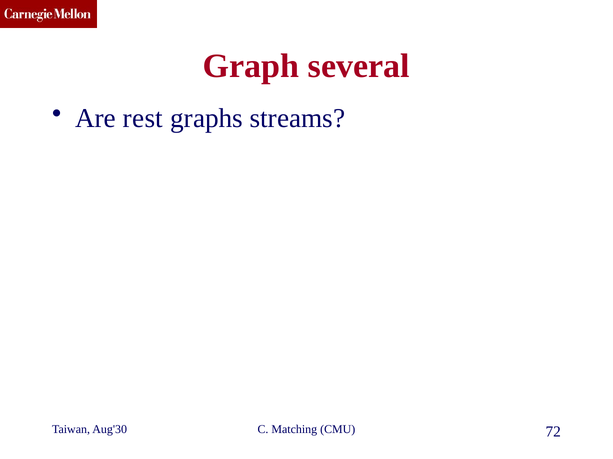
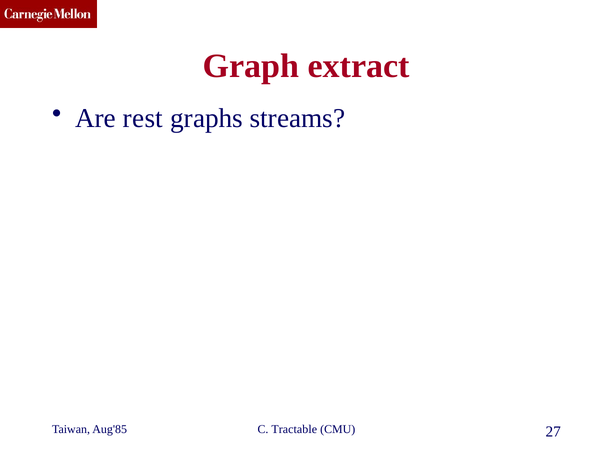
several: several -> extract (359, 66)
Aug'30: Aug'30 -> Aug'85 (110, 430)
Matching: Matching -> Tractable (294, 430)
72: 72 -> 27 (553, 432)
